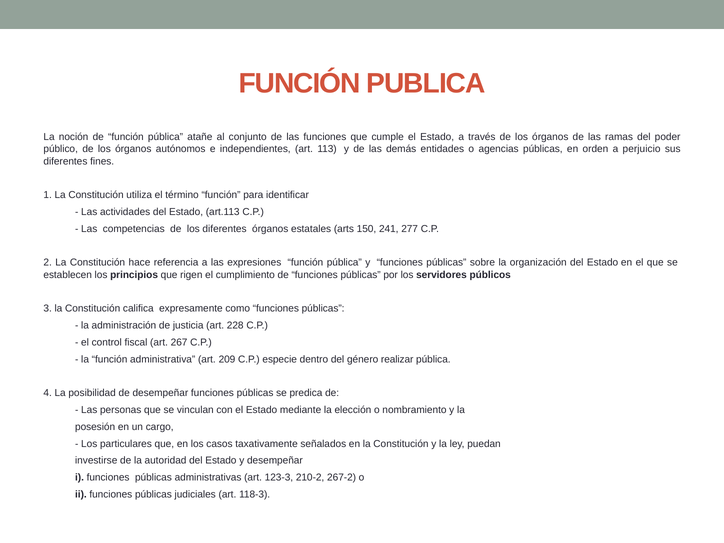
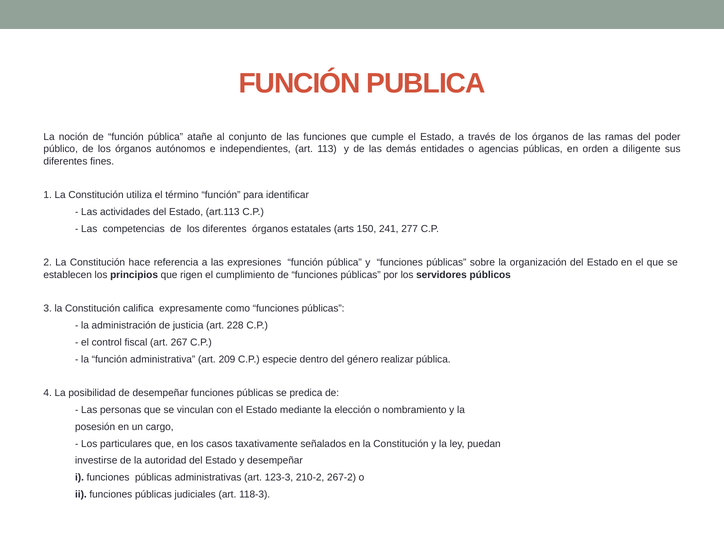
perjuicio: perjuicio -> diligente (642, 149)
